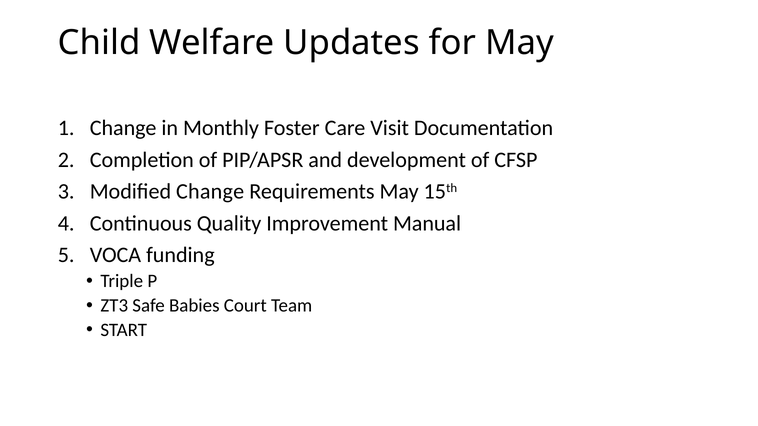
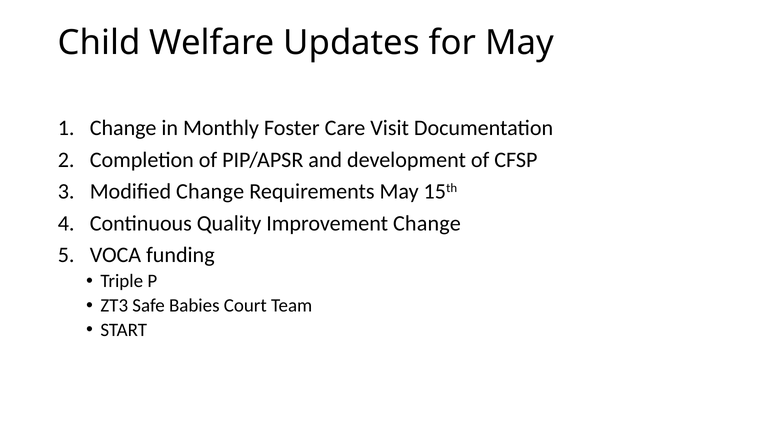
Improvement Manual: Manual -> Change (427, 224)
